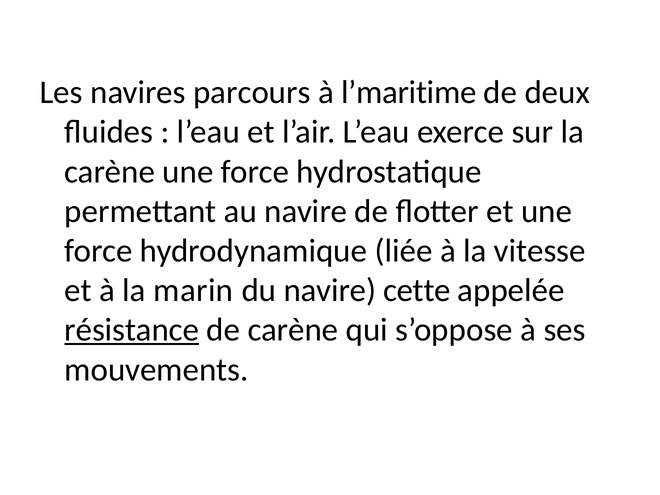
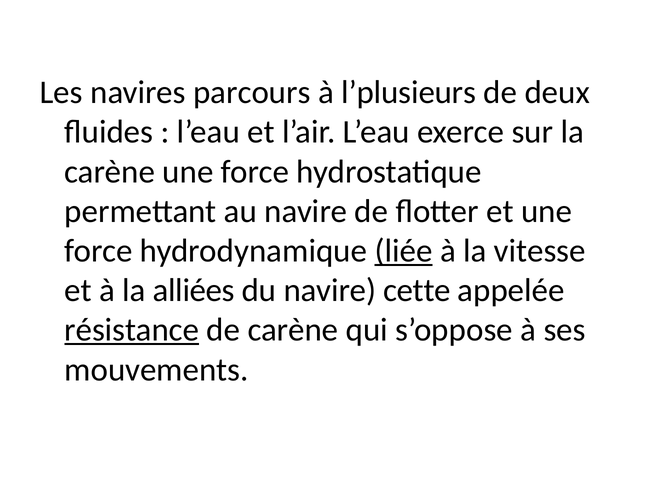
l’maritime: l’maritime -> l’plusieurs (409, 92)
liée underline: none -> present (404, 251)
marin: marin -> alliées (194, 290)
